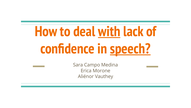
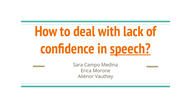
with underline: present -> none (109, 31)
